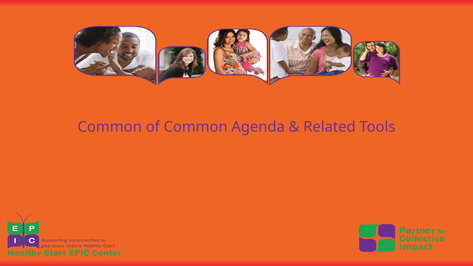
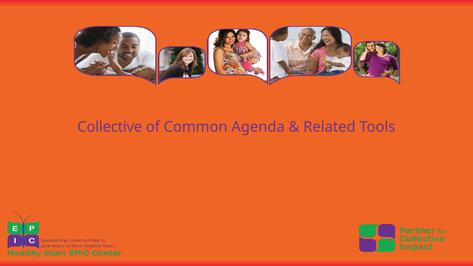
Common: Common -> Collective (110, 127)
